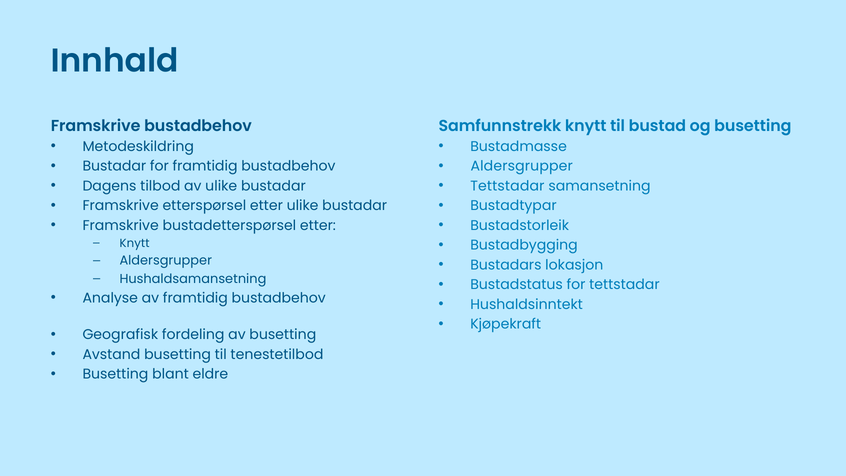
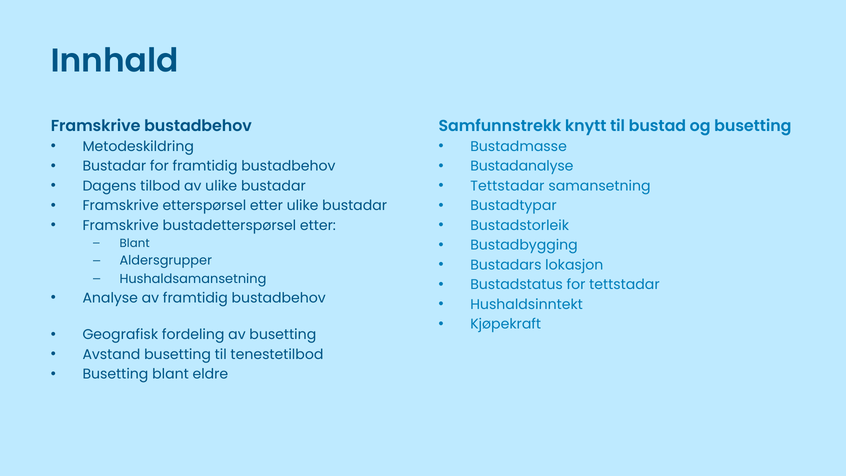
Aldersgrupper: Aldersgrupper -> Bustadanalyse (522, 166)
Knytt: Knytt -> Blant (135, 243)
